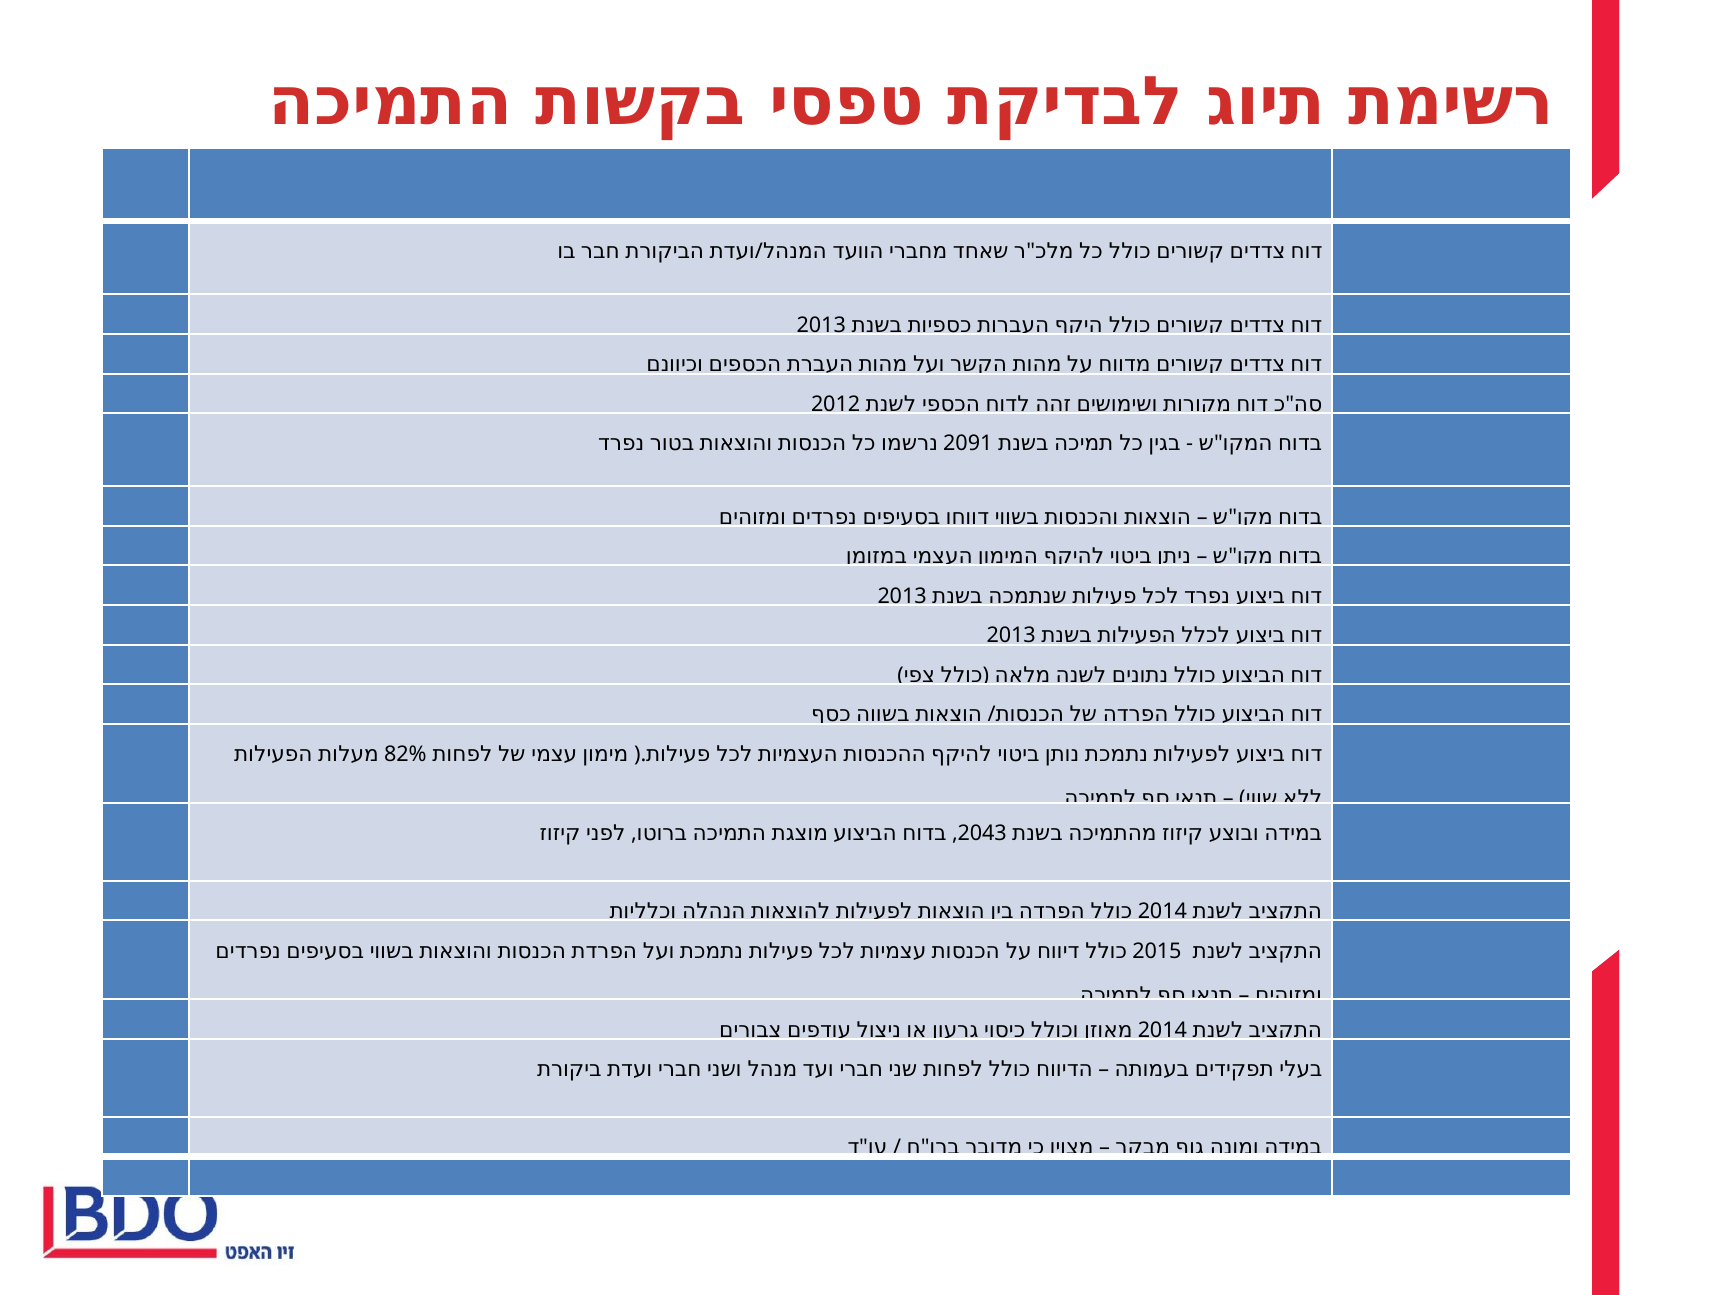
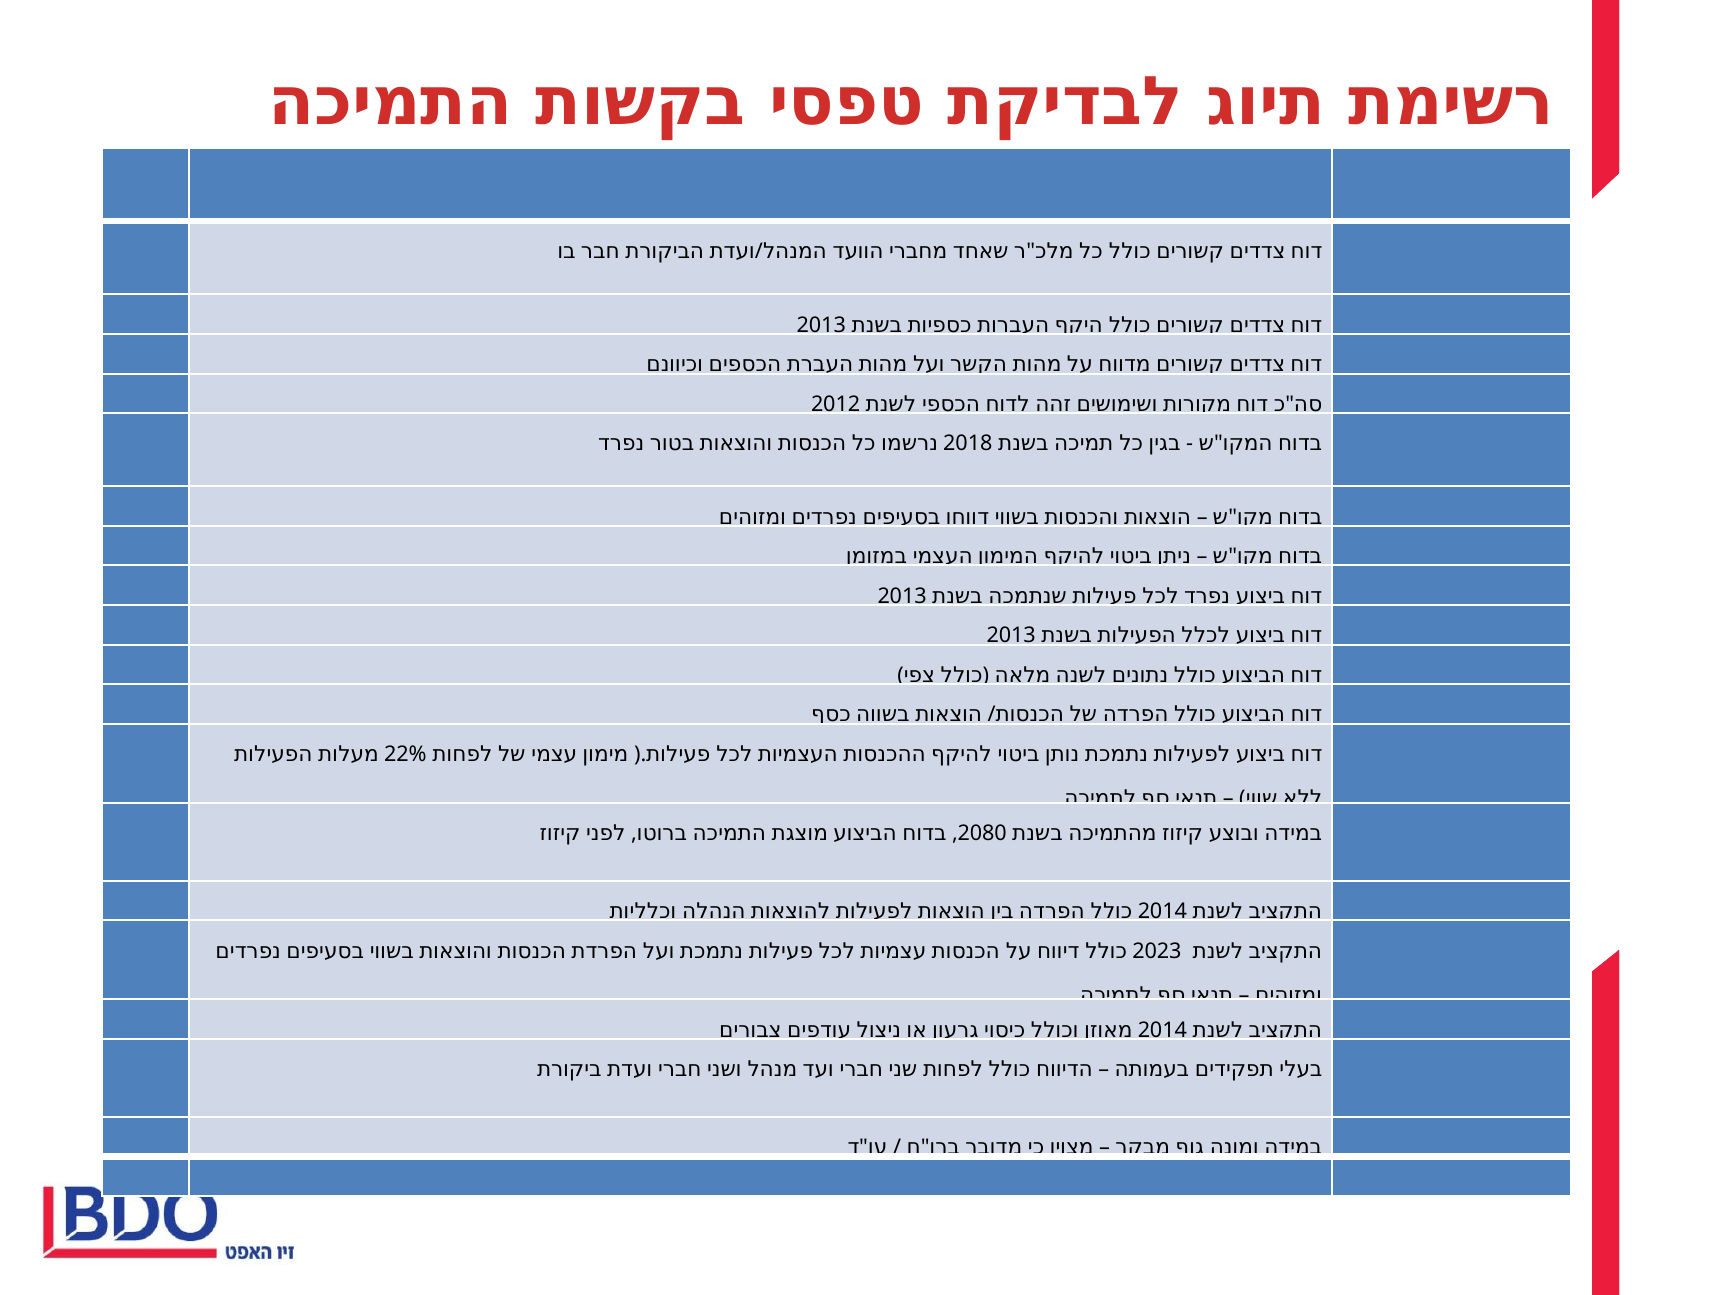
2091: 2091 -> 2018 (968, 444)
82%: 82% -> 22% (405, 754)
2043: 2043 -> 2080 (982, 834)
2015: 2015 -> 2023 (1157, 951)
